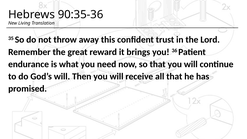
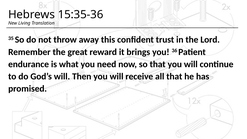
90:35-36: 90:35-36 -> 15:35-36 (81, 15)
